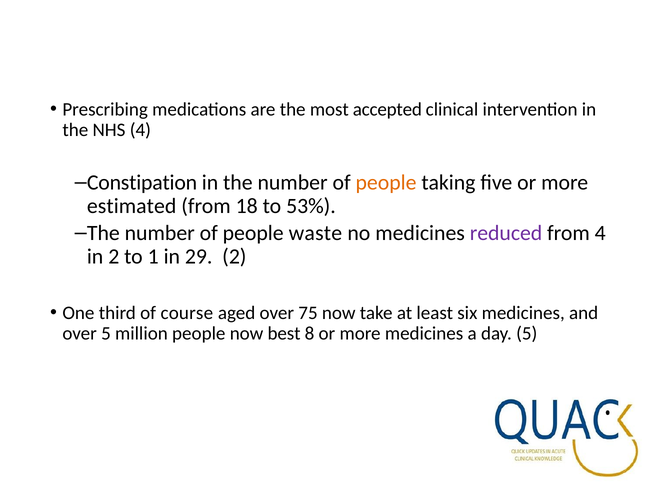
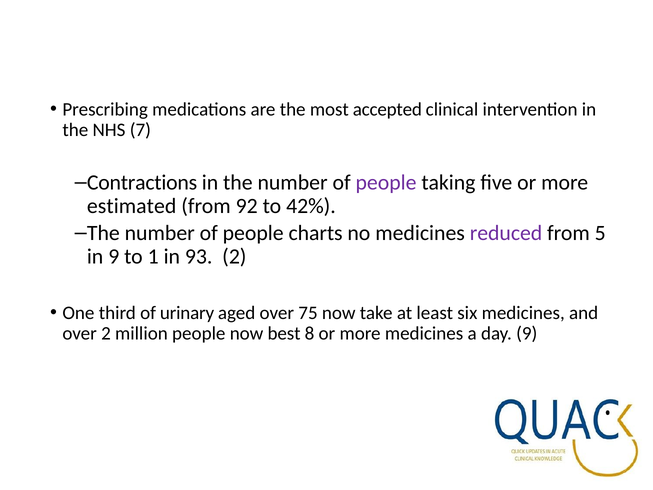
NHS 4: 4 -> 7 (140, 130)
Constipation: Constipation -> Contractions (142, 183)
people colour: orange -> purple (386, 183)
18: 18 -> 92 (247, 206)
53%: 53% -> 42% (311, 206)
waste: waste -> charts (316, 233)
from 4: 4 -> 5 (600, 233)
in 2: 2 -> 9 (114, 256)
29: 29 -> 93 (199, 256)
course: course -> urinary (187, 313)
over 5: 5 -> 2 (106, 333)
day 5: 5 -> 9 (527, 333)
